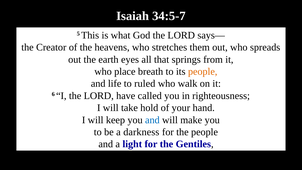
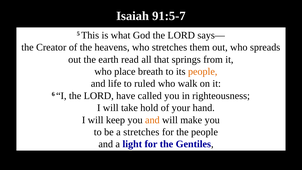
34:5-7: 34:5-7 -> 91:5-7 (169, 16)
eyes: eyes -> read (130, 59)
and colour: blue -> orange (152, 120)
a darkness: darkness -> stretches (141, 132)
